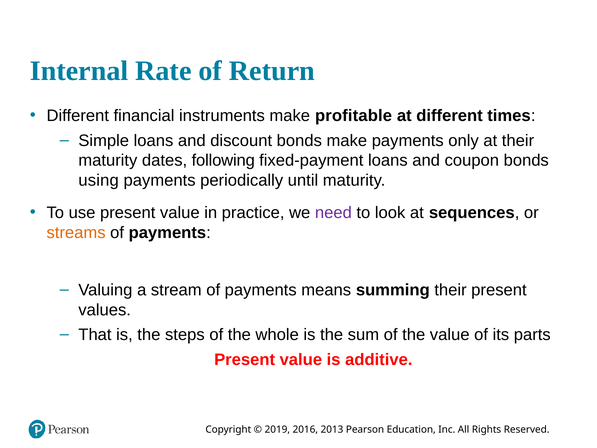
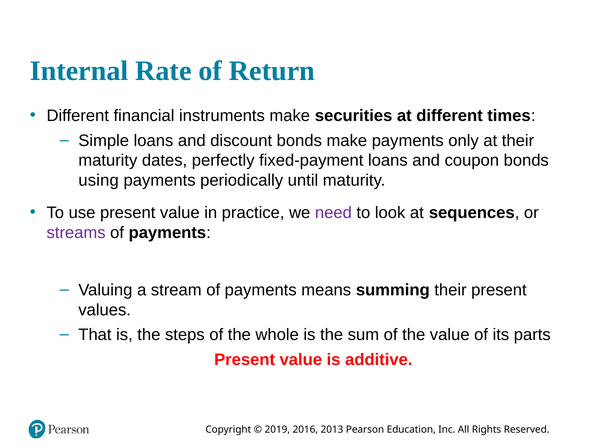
profitable: profitable -> securities (354, 116)
following: following -> perfectly (223, 160)
streams colour: orange -> purple (76, 233)
